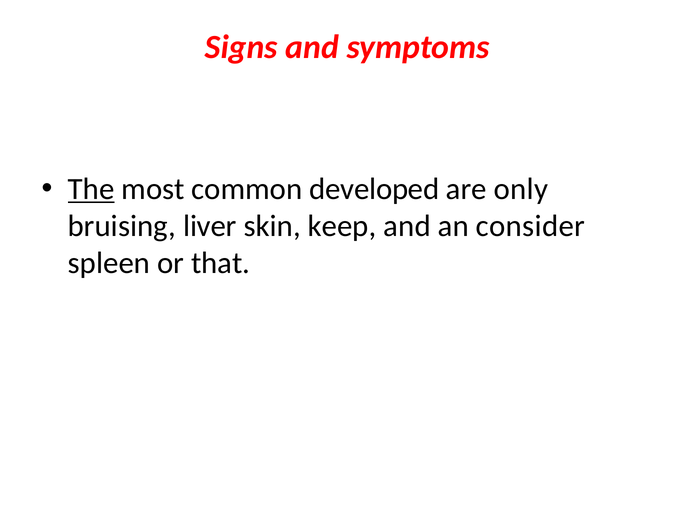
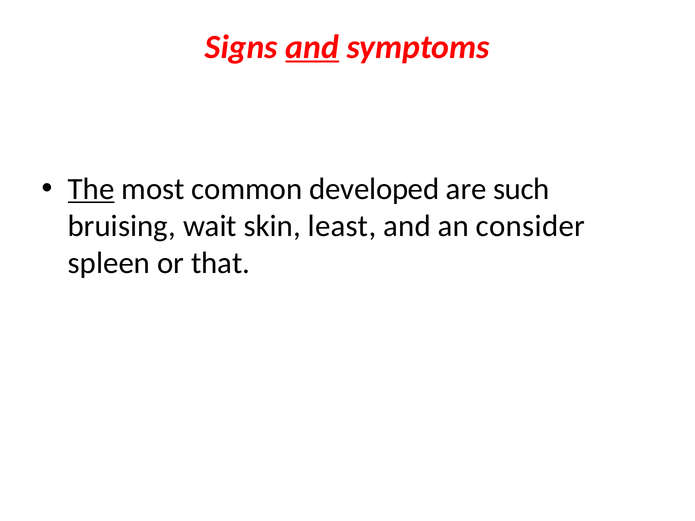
and underline: none -> present (312, 47)
only: only -> such (521, 189)
liver: liver -> wait (210, 226)
keep: keep -> least (342, 226)
